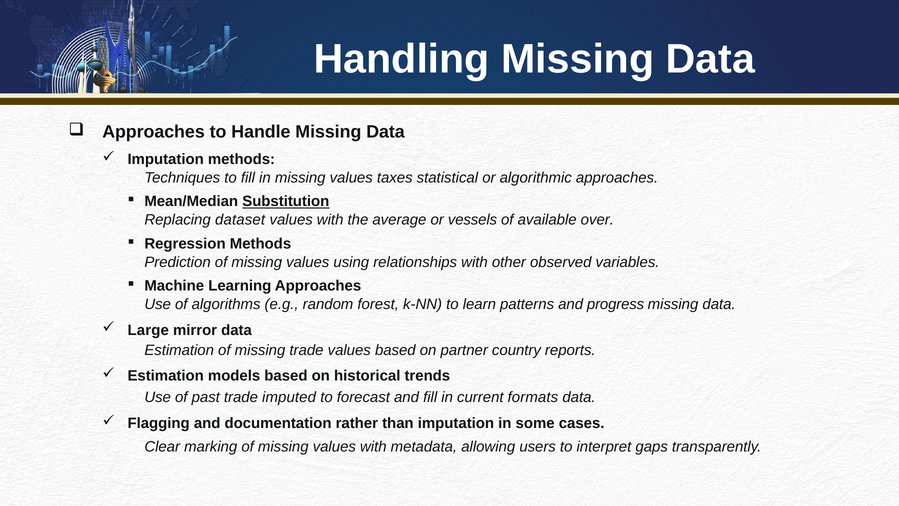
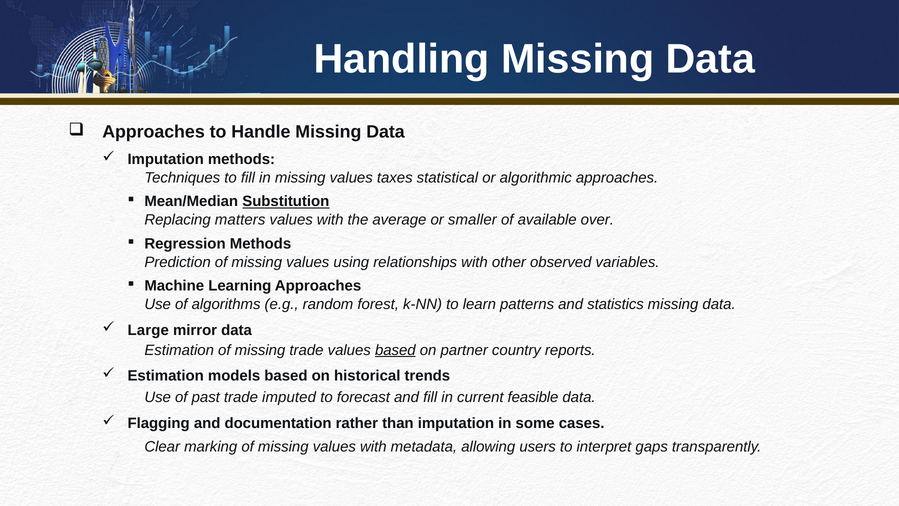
dataset: dataset -> matters (240, 220)
vessels: vessels -> smaller (472, 220)
progress: progress -> statistics (616, 304)
based underline: none -> present (395, 350)
formats: formats -> feasible (533, 397)
